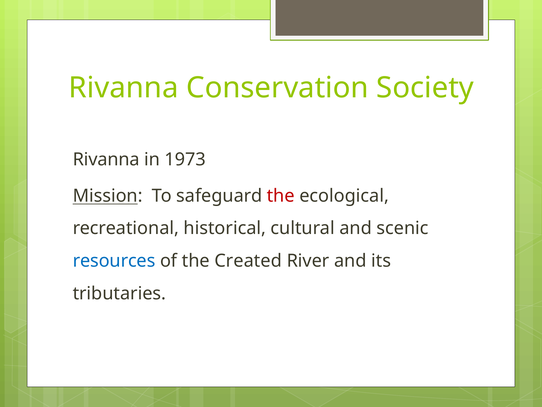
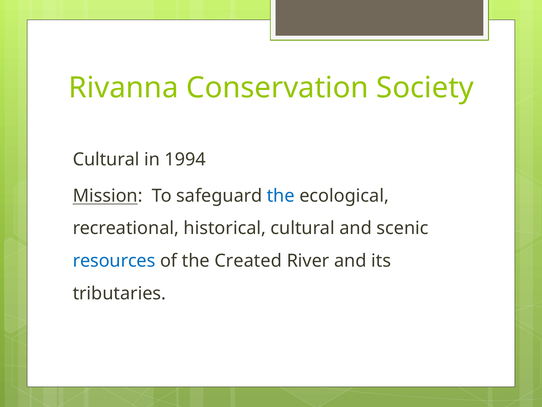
Rivanna: Rivanna -> Cultural (106, 159)
1973: 1973 -> 1994 (185, 159)
the colour: red -> blue (281, 195)
